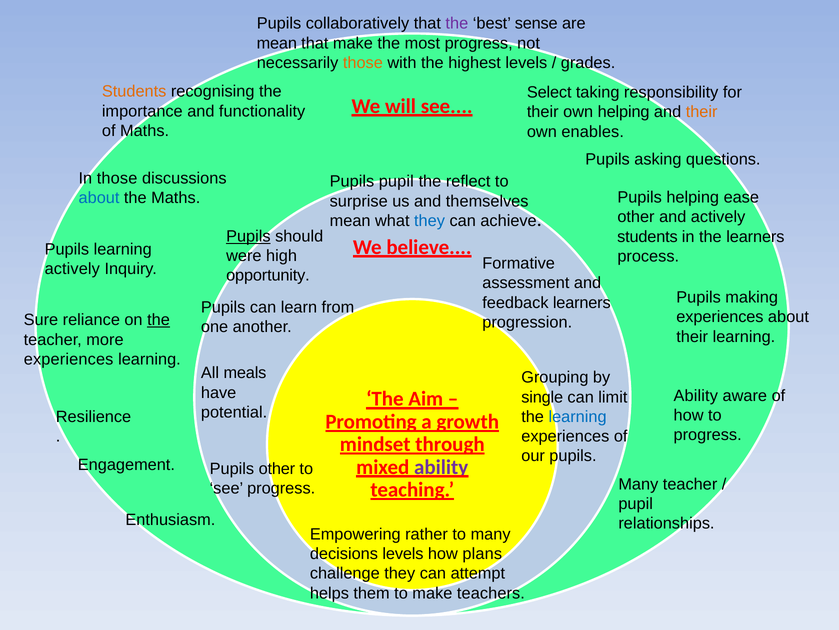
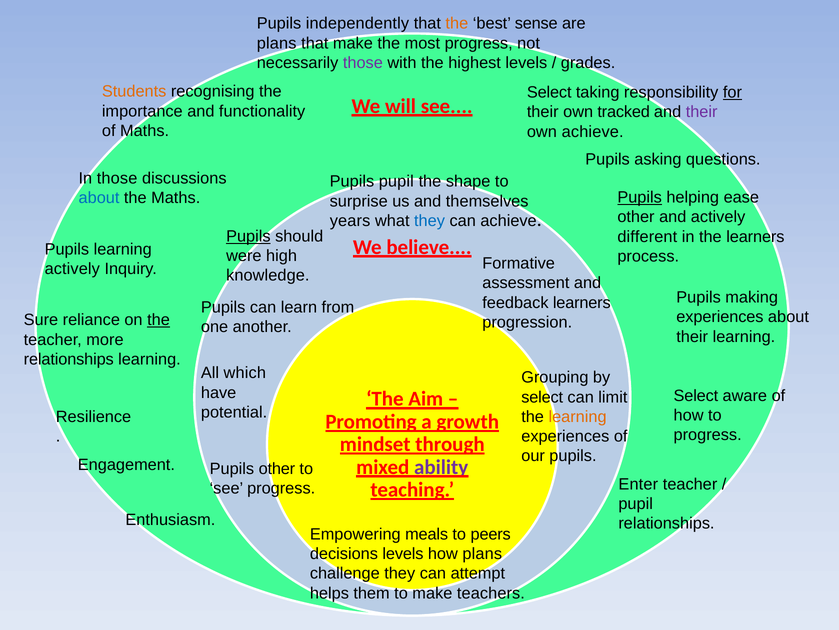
collaboratively: collaboratively -> independently (357, 24)
the colour: purple -> orange (457, 24)
mean: mean -> plans (277, 43)
those colour: orange -> purple (363, 63)
for underline: none -> present (732, 92)
own helping: helping -> tracked (624, 112)
their colour: orange -> purple (702, 112)
own enables: enables -> achieve (593, 131)
reflect: reflect -> shape (468, 181)
Pupils underline: none -> present (640, 197)
mean: mean -> years (350, 221)
students: students -> different (647, 236)
opportunity: opportunity -> knowledge (268, 275)
experiences: experiences -> relationships (69, 359)
meals: meals -> which (245, 373)
Ability: Ability -> Select (696, 395)
single: single -> select (542, 397)
learning colour: blue -> orange (578, 416)
progress Many: Many -> Enter (638, 484)
rather: rather -> meals (427, 534)
to many: many -> peers (491, 534)
